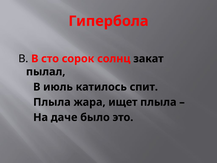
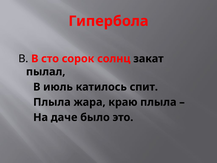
ищет: ищет -> краю (123, 102)
